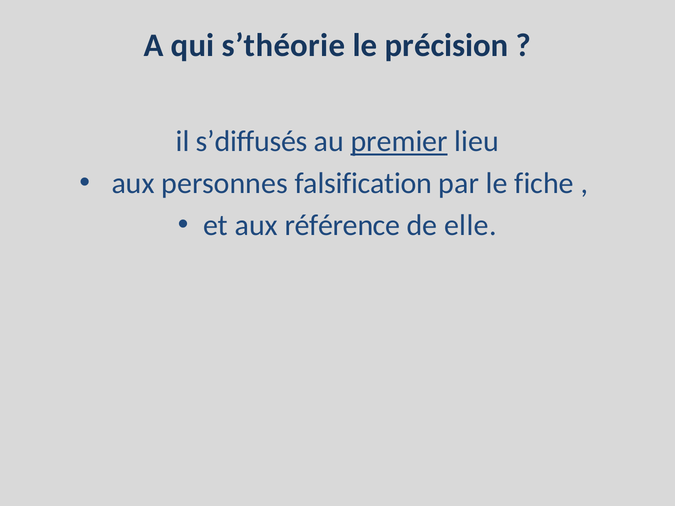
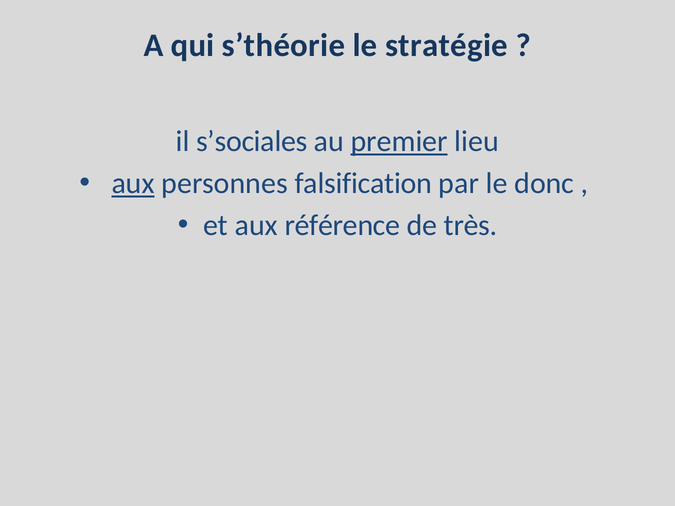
précision: précision -> stratégie (447, 46)
s’diffusés: s’diffusés -> s’sociales (252, 142)
aux underline: none -> present (133, 184)
fiche: fiche -> donc (544, 184)
elle: elle -> très (471, 226)
